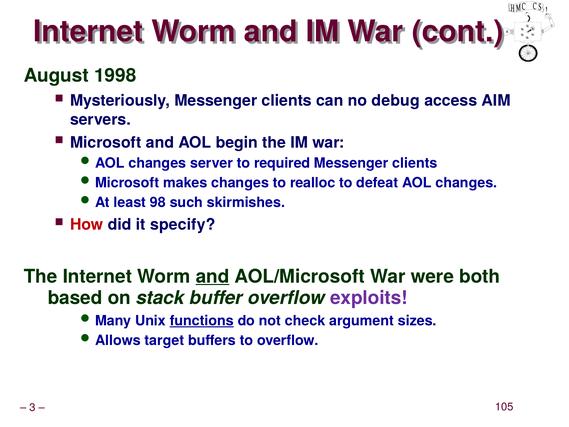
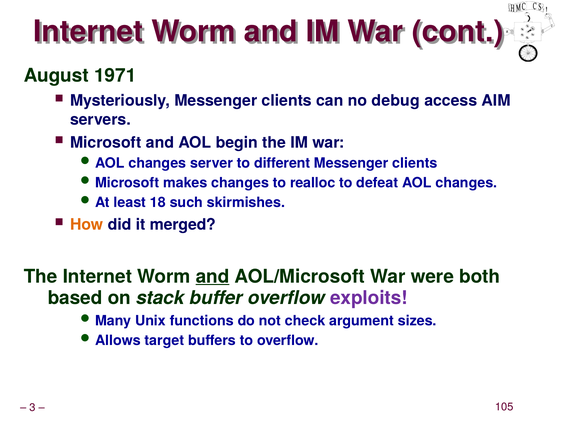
1998: 1998 -> 1971 (115, 75)
required: required -> different (282, 163)
98: 98 -> 18 (158, 202)
How colour: red -> orange (87, 224)
specify: specify -> merged (183, 224)
functions underline: present -> none (202, 321)
